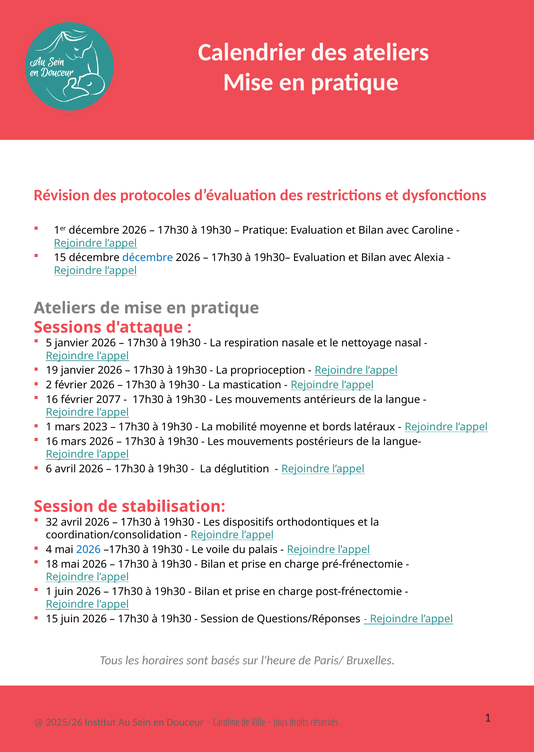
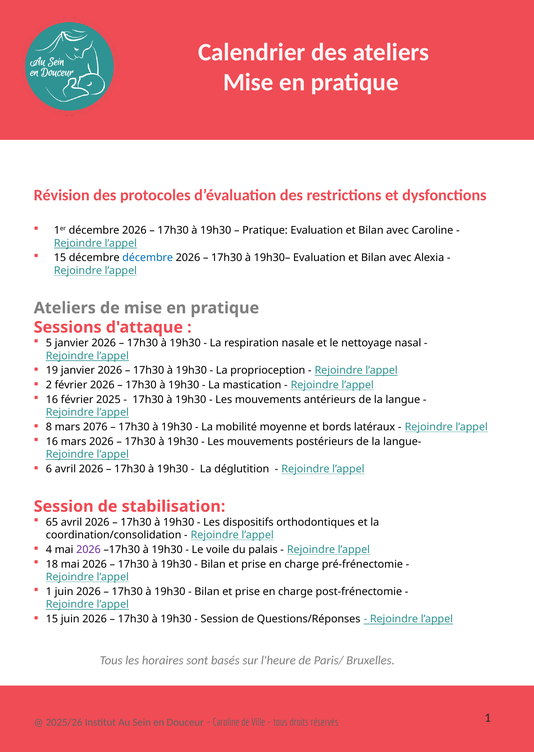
2077: 2077 -> 2025 (108, 400)
1: 1 -> 8 (49, 427)
2023: 2023 -> 2076 (95, 427)
32: 32 -> 65 (52, 523)
2026 colour: blue -> purple (88, 550)
